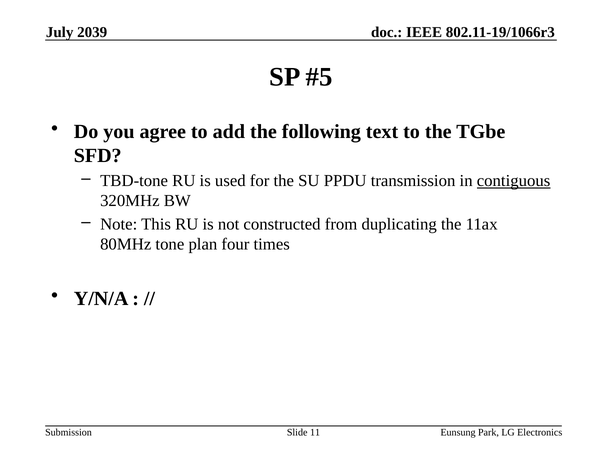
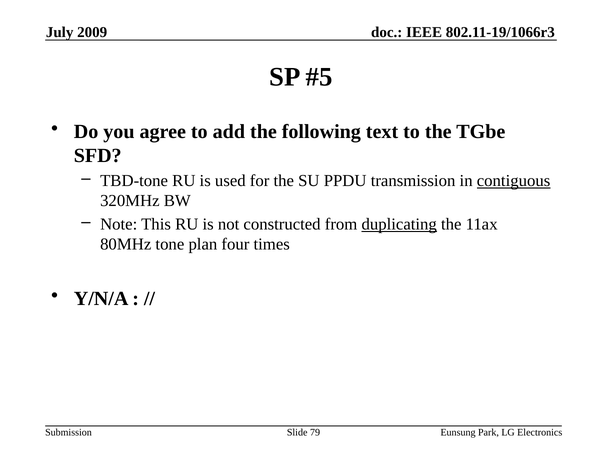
2039: 2039 -> 2009 (92, 32)
duplicating underline: none -> present (399, 225)
11: 11 -> 79 (315, 433)
